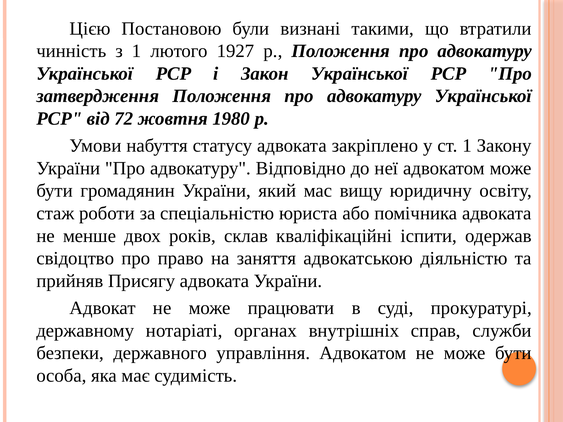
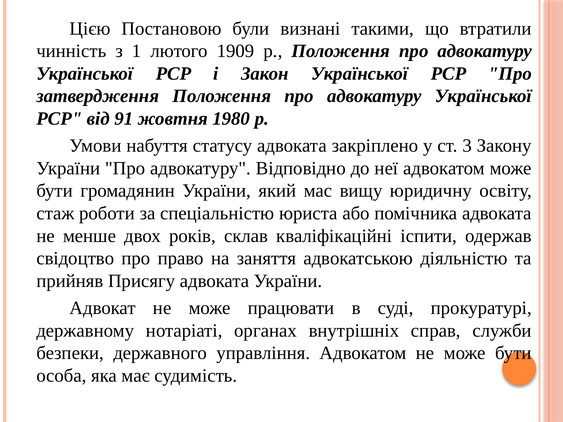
1927: 1927 -> 1909 (236, 51)
72: 72 -> 91 (124, 119)
ст 1: 1 -> 3 (467, 146)
